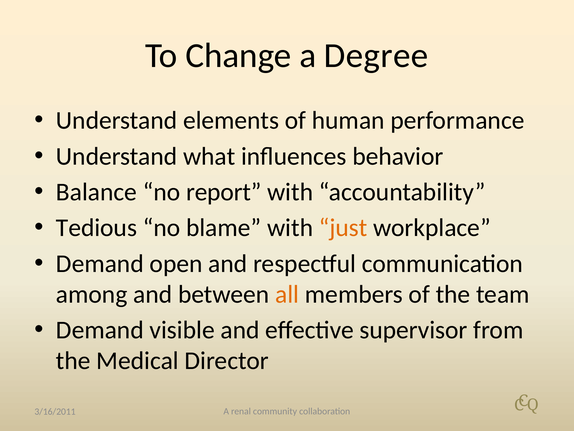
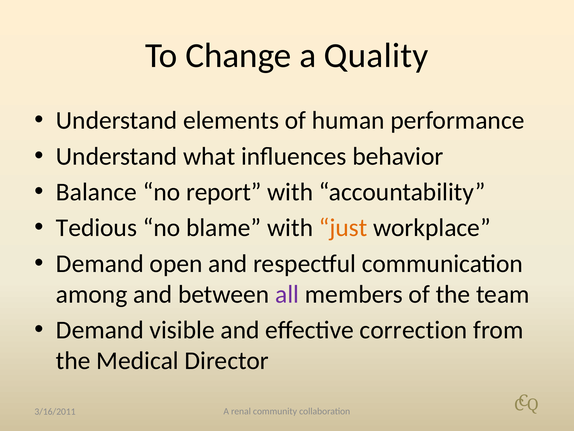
Degree: Degree -> Quality (376, 56)
all colour: orange -> purple (287, 294)
supervisor: supervisor -> correction (413, 330)
